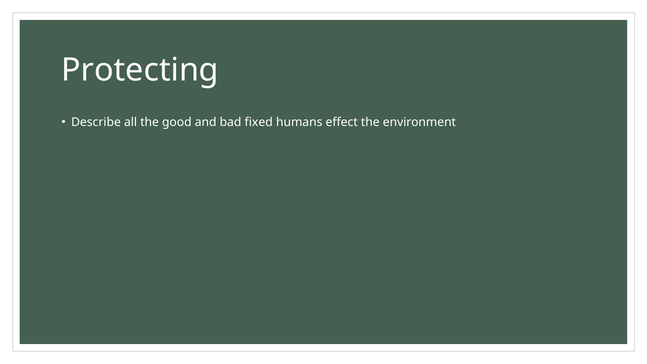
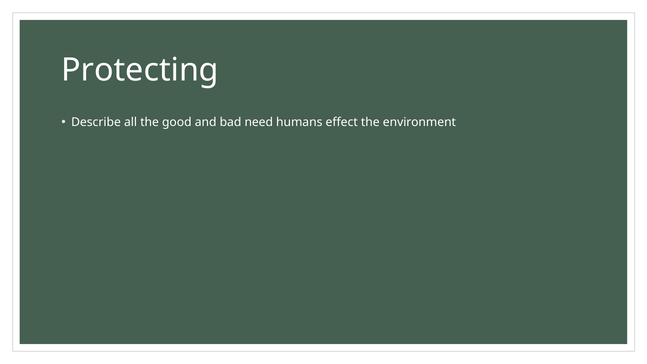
fixed: fixed -> need (259, 122)
